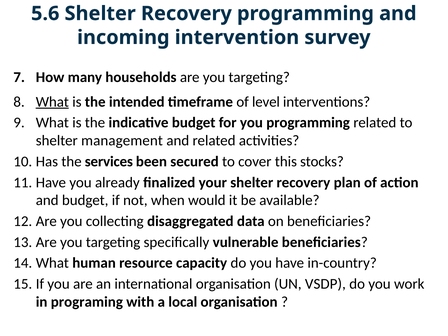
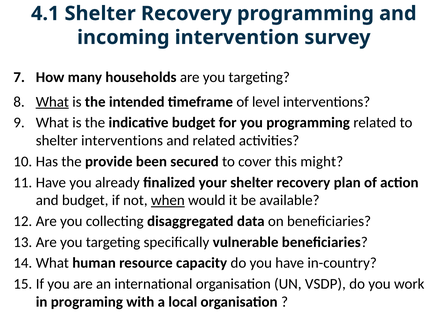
5.6: 5.6 -> 4.1 (45, 14)
shelter management: management -> interventions (122, 141)
services: services -> provide (109, 162)
stocks: stocks -> might (322, 162)
when underline: none -> present (168, 200)
